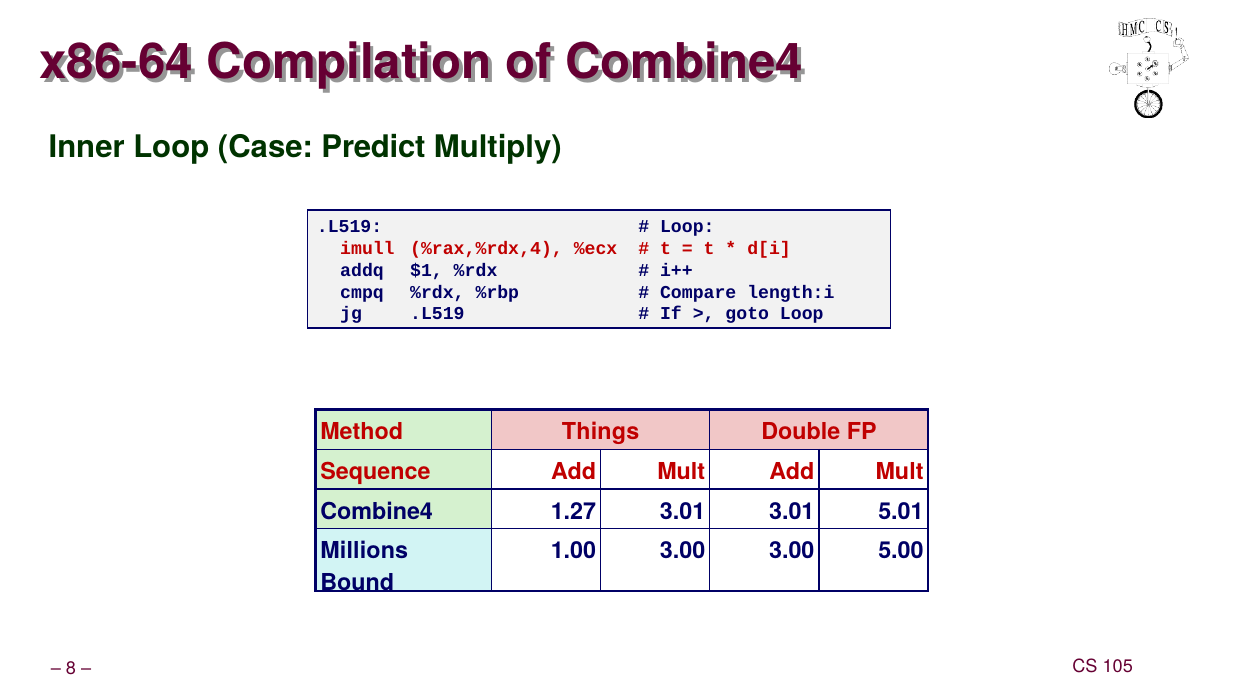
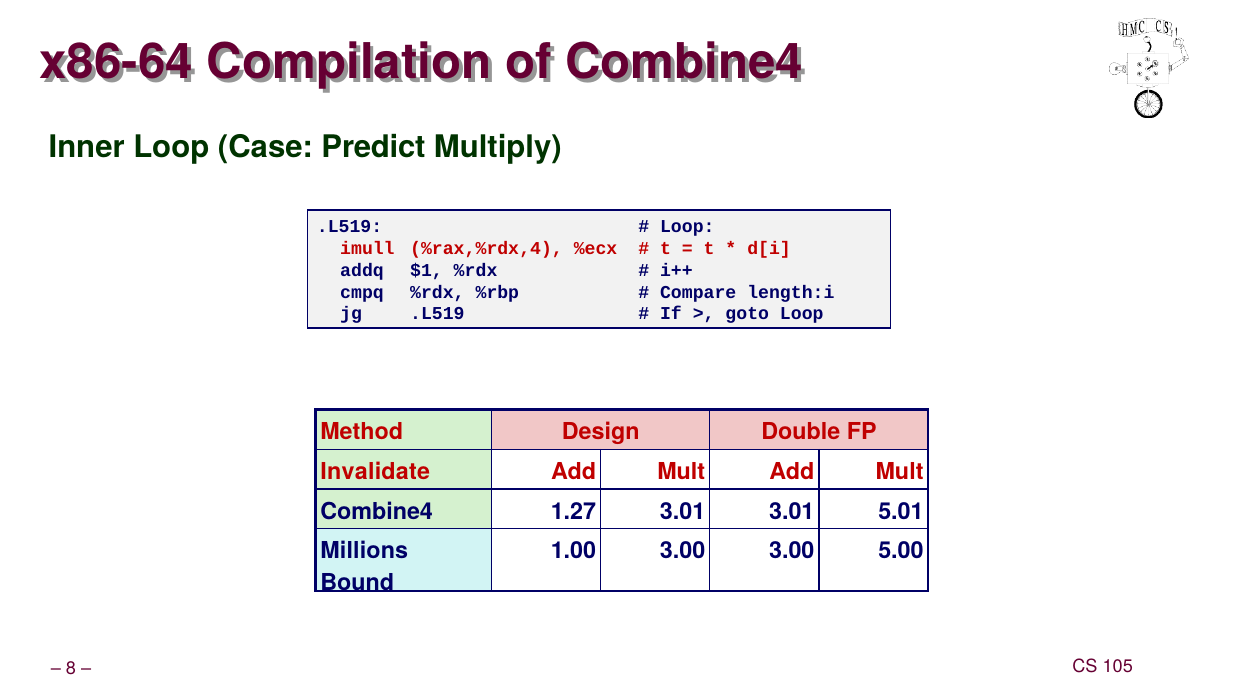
Things: Things -> Design (601, 432)
Sequence: Sequence -> Invalidate (375, 472)
